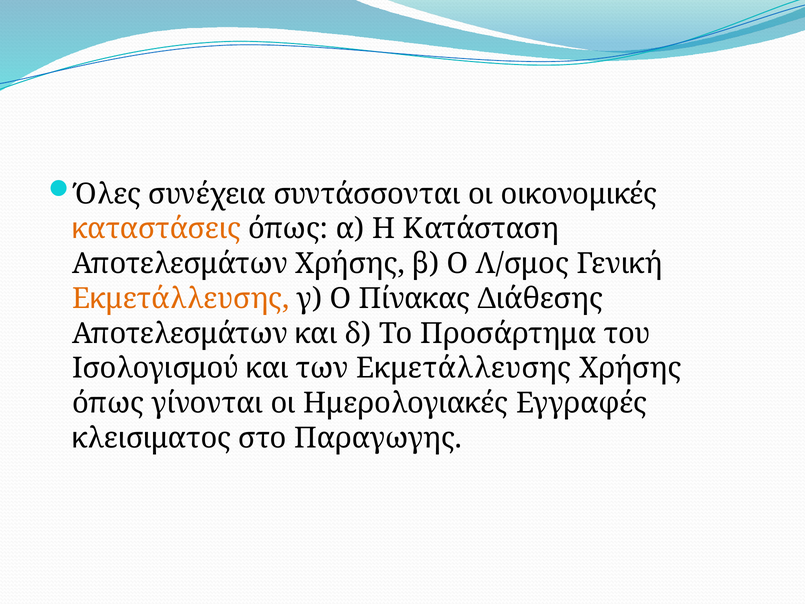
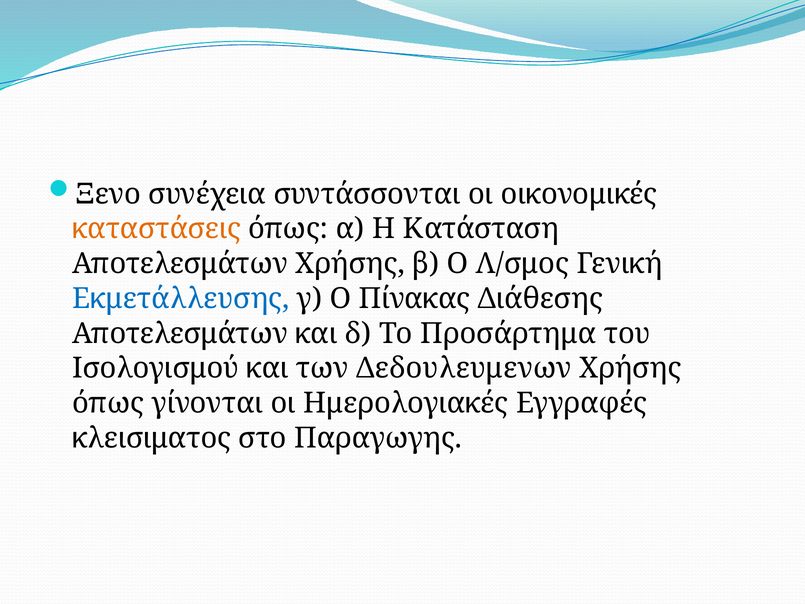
Όλες: Όλες -> Ξενο (108, 194)
Εκμετάλλευσης colour: orange -> blue (181, 298)
των Εκμετάλλευσης: Εκμετάλλευσης -> Δεδουλευμενων (464, 368)
